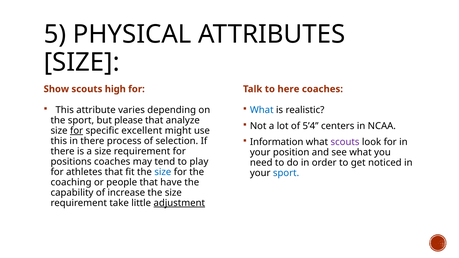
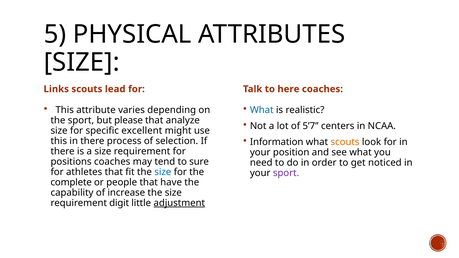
Show: Show -> Links (56, 89)
high: high -> lead (115, 89)
5’4: 5’4 -> 5’7 (311, 126)
for underline: present -> none (77, 131)
scouts colour: purple -> orange (345, 142)
play: play -> sure (199, 162)
sport colour: blue -> purple (286, 173)
coaching: coaching -> complete (71, 182)
take: take -> digit (119, 203)
